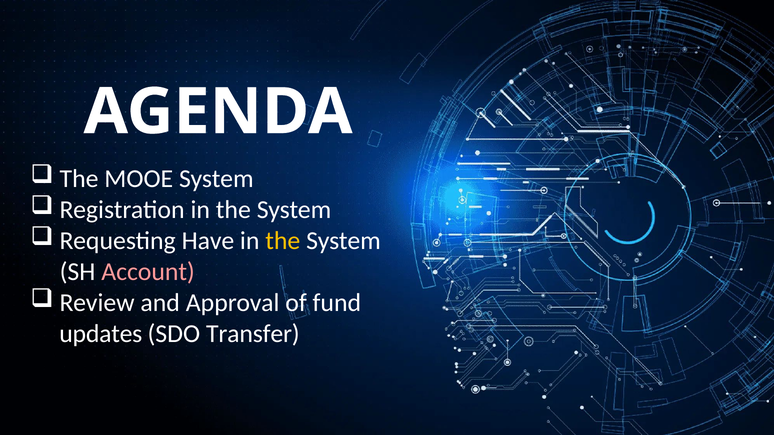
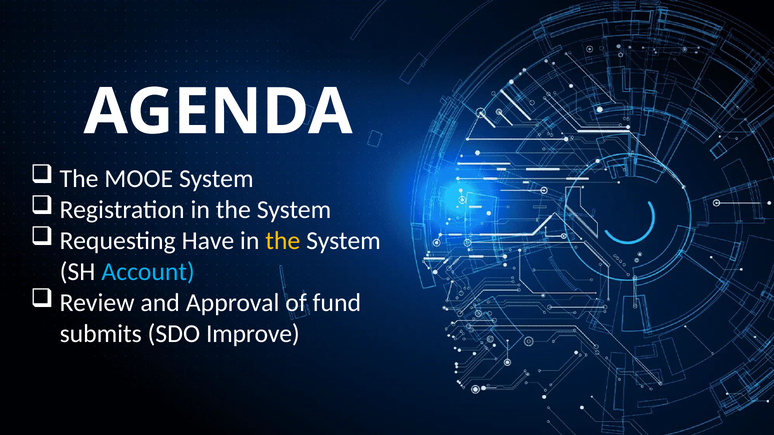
Account colour: pink -> light blue (148, 272)
updates: updates -> submits (101, 334)
Transfer: Transfer -> Improve (253, 334)
